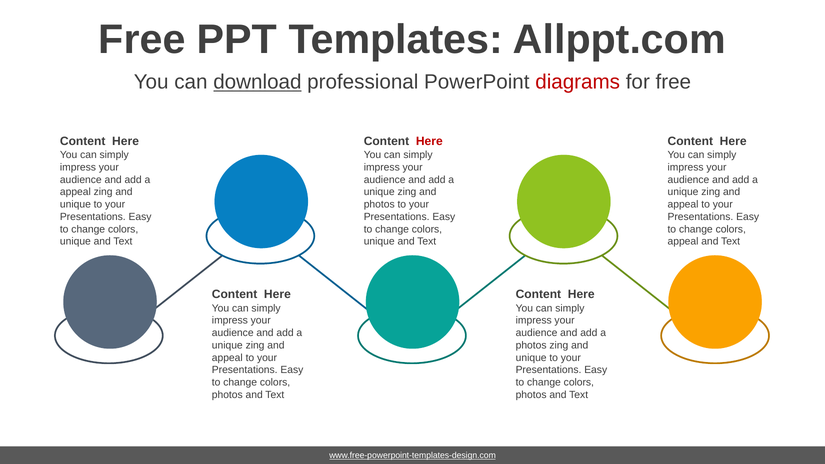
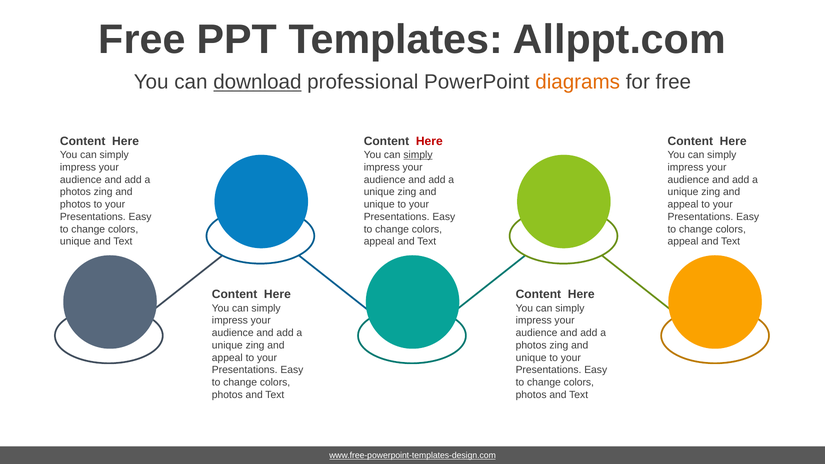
diagrams colour: red -> orange (578, 82)
simply underline: none -> present (418, 155)
appeal: appeal -> photos (75, 192)
unique: unique -> photos (75, 204)
photos: photos -> unique (379, 204)
unique: unique -> appeal (379, 242)
